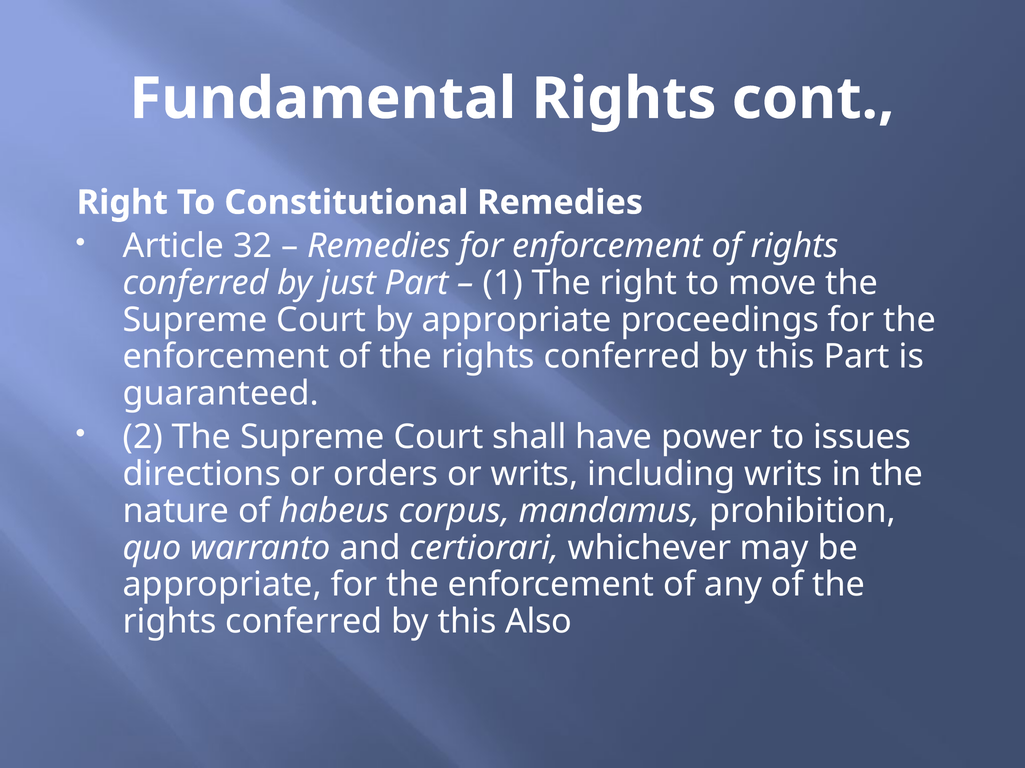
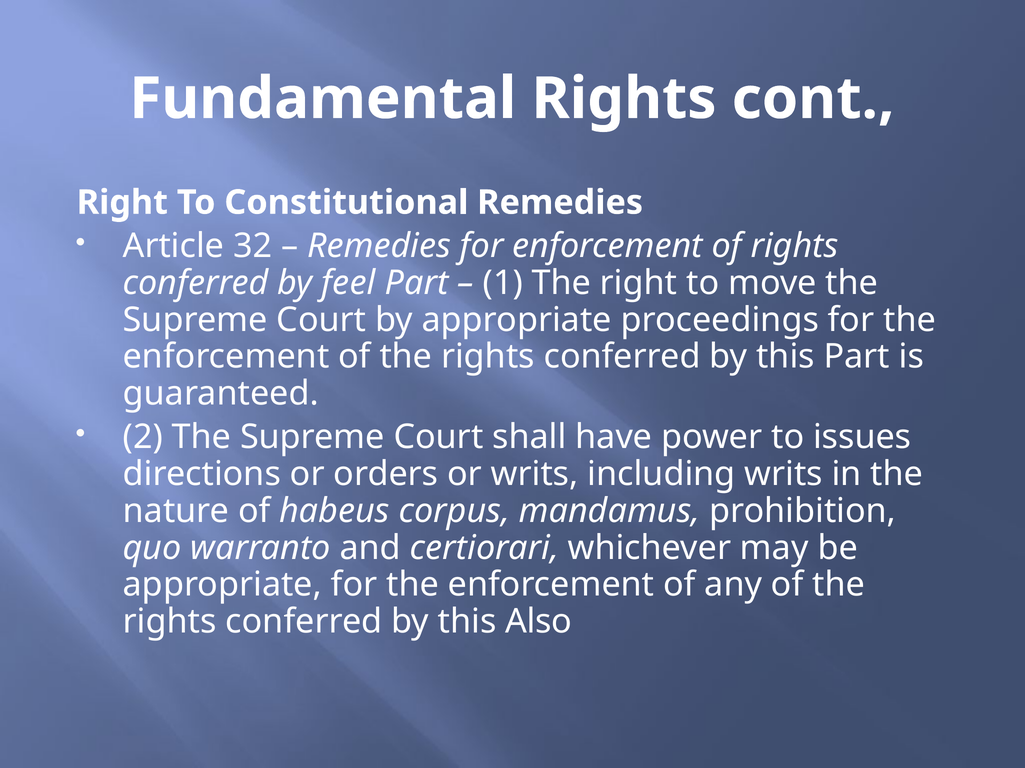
just: just -> feel (348, 283)
